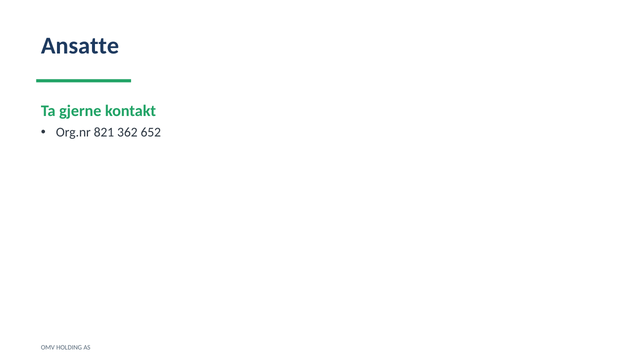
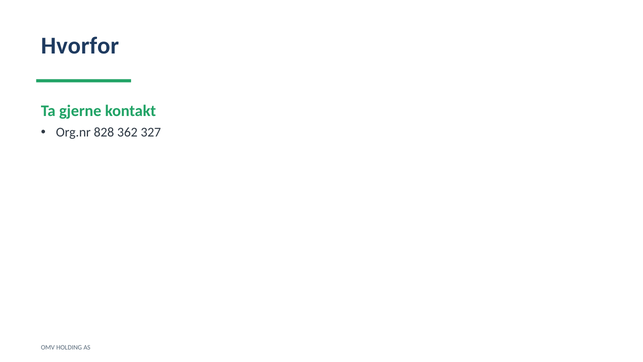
Ansatte: Ansatte -> Hvorfor (80, 46)
821: 821 -> 828 (104, 132)
652: 652 -> 327 (151, 132)
